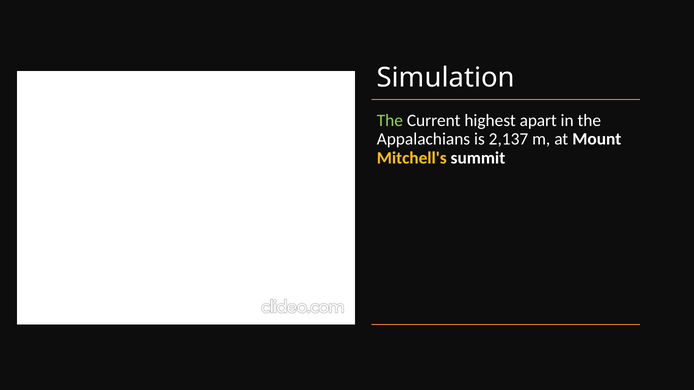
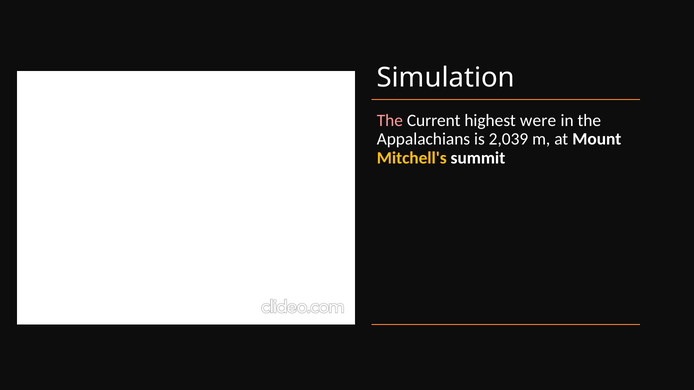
The colour: light green -> pink (390, 121)
apart: apart -> were (538, 121)
2,137: 2,137 -> 2,039 (508, 139)
